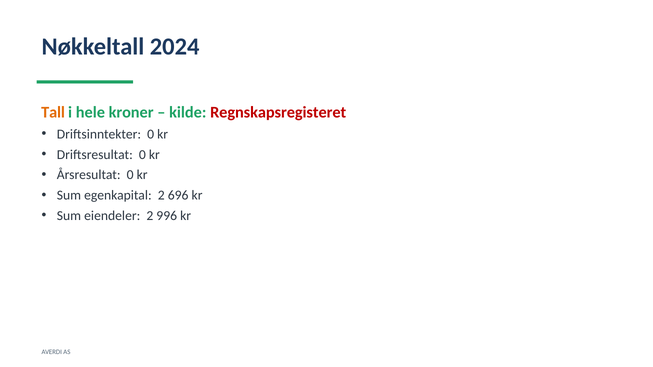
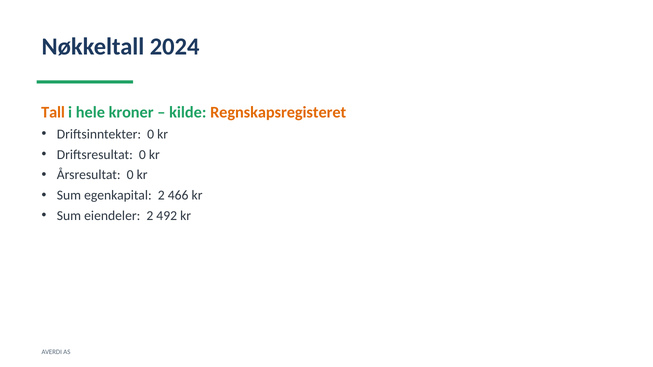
Regnskapsregisteret colour: red -> orange (278, 112)
696: 696 -> 466 (178, 196)
996: 996 -> 492 (167, 216)
